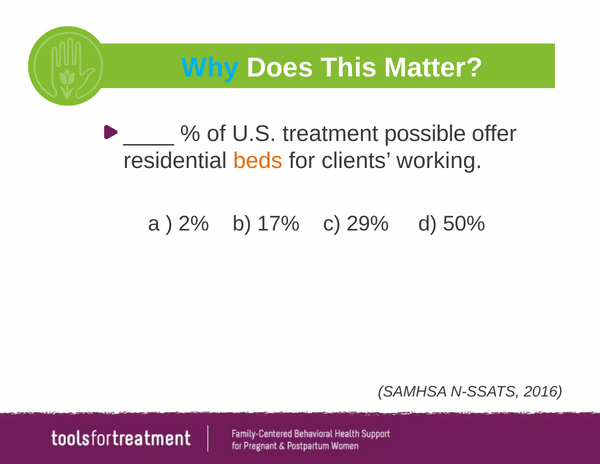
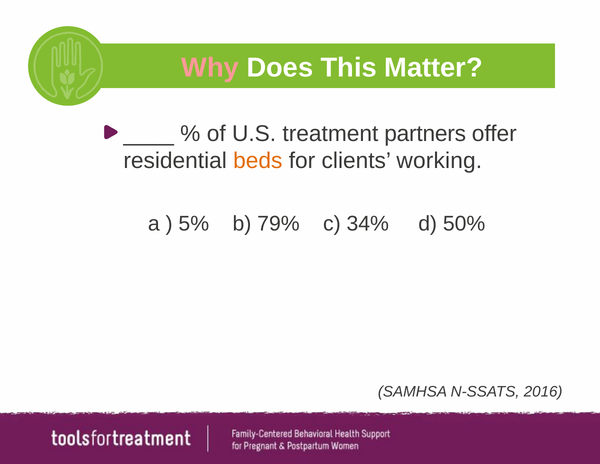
Why colour: light blue -> pink (210, 68)
possible: possible -> partners (425, 133)
2%: 2% -> 5% (194, 223)
17%: 17% -> 79% (278, 223)
29%: 29% -> 34% (368, 223)
